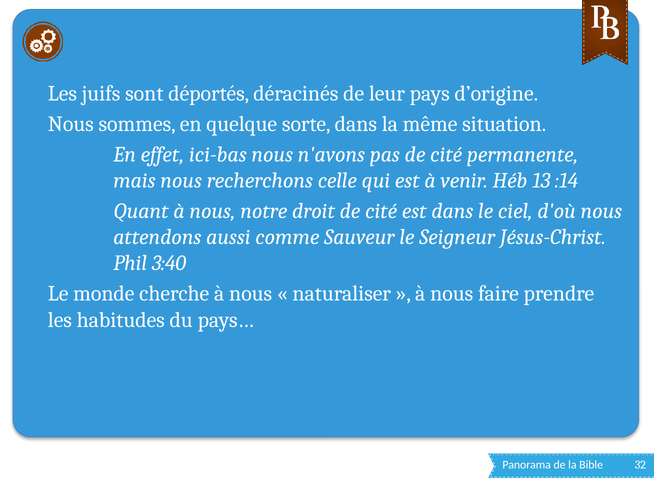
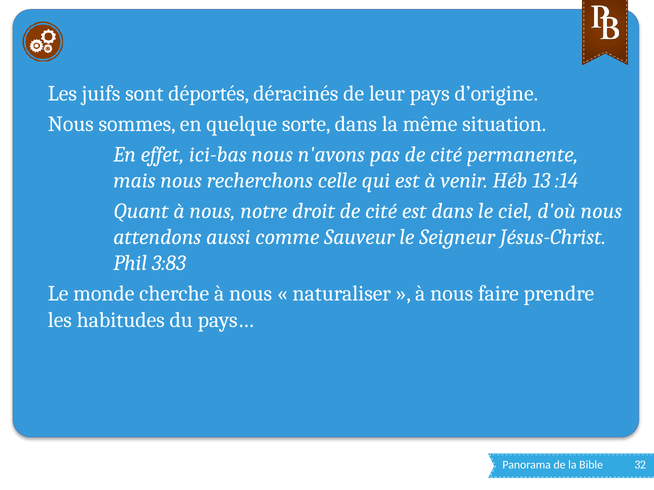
3:40: 3:40 -> 3:83 (169, 264)
